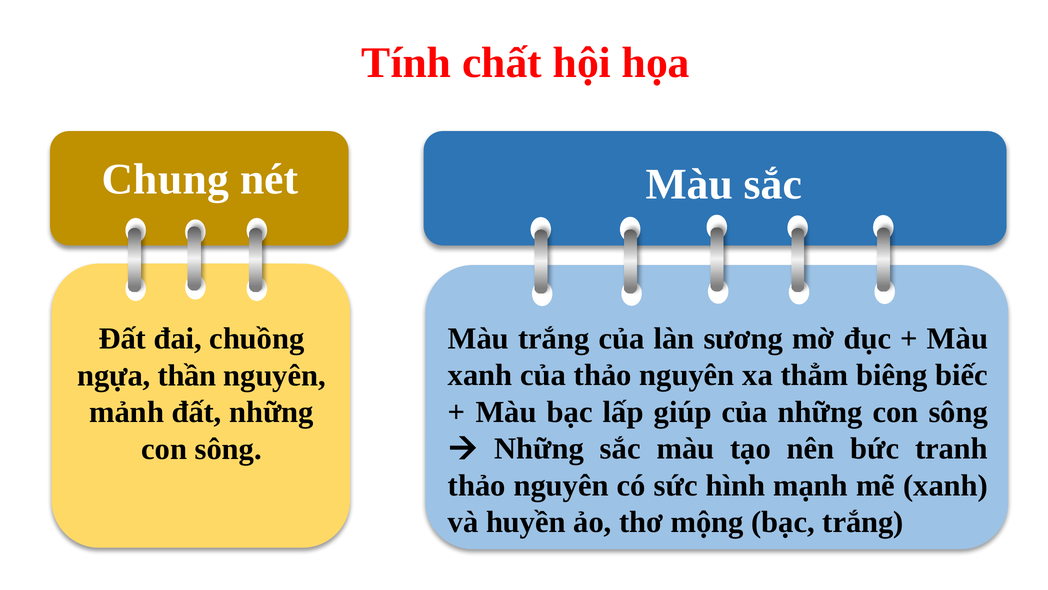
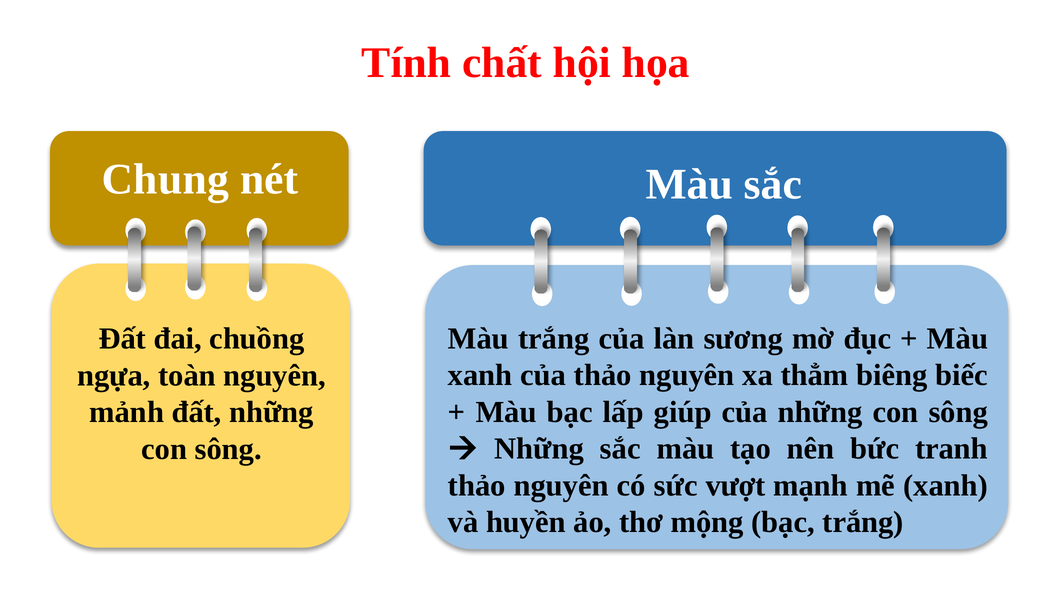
thần: thần -> toàn (187, 375)
hình: hình -> vượt (736, 485)
